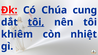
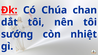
cung: cung -> chan (85, 10)
tôi underline: present -> none (36, 22)
khiêm: khiêm -> sướng (17, 34)
